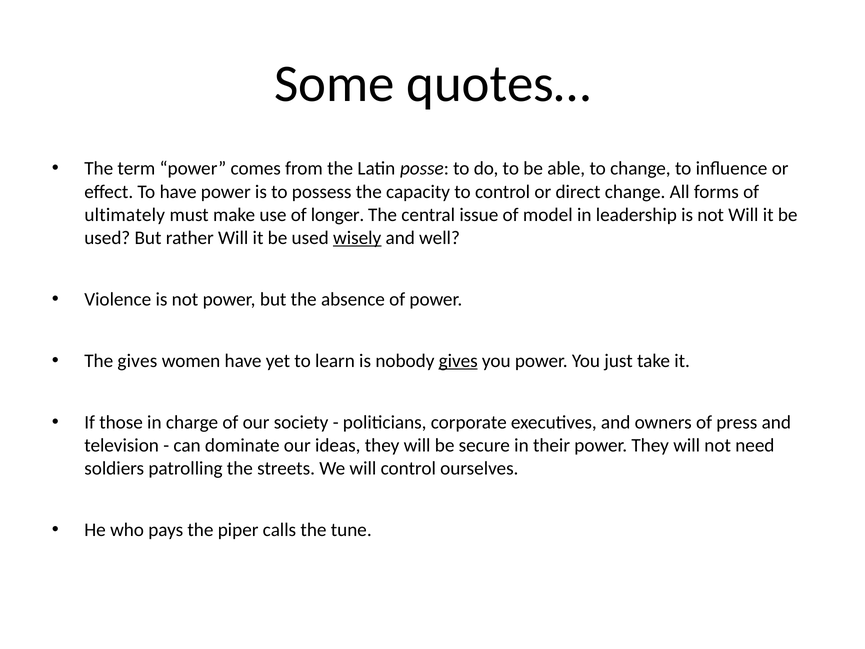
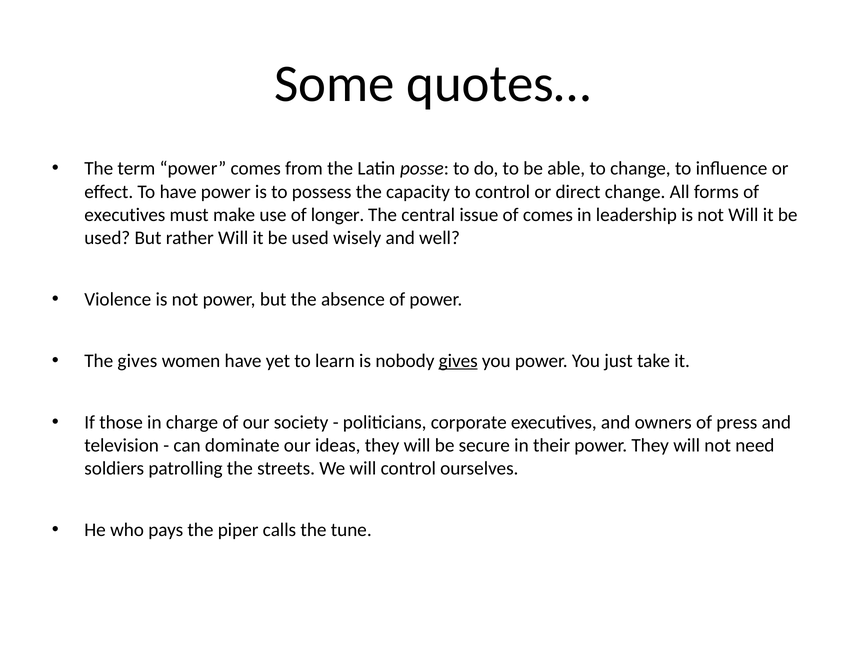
ultimately: ultimately -> executives (125, 215)
of model: model -> comes (548, 215)
wisely underline: present -> none (357, 238)
